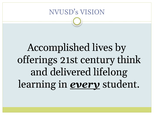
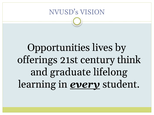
Accomplished: Accomplished -> Opportunities (59, 48)
delivered: delivered -> graduate (70, 72)
